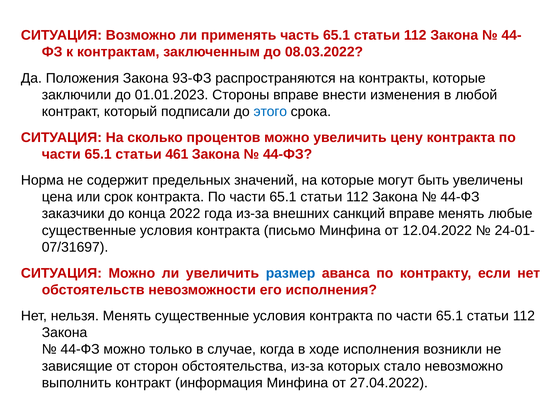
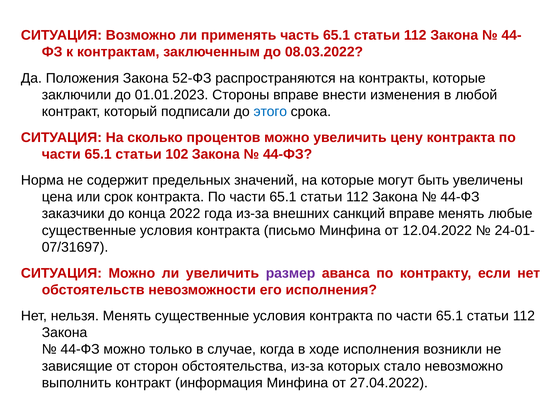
93-ФЗ: 93-ФЗ -> 52-ФЗ (192, 78)
461: 461 -> 102 (177, 154)
размер colour: blue -> purple (291, 273)
